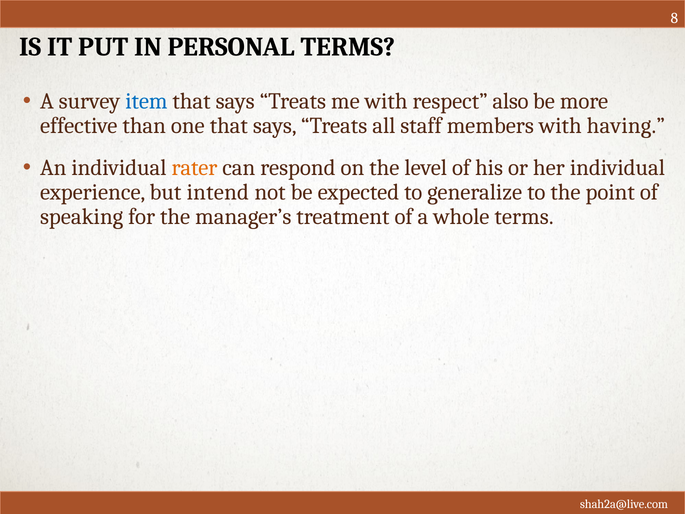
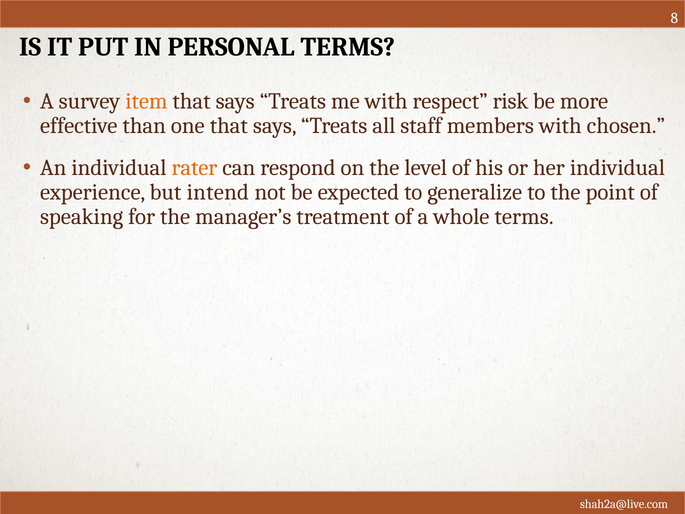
item colour: blue -> orange (146, 101)
also: also -> risk (510, 101)
having: having -> chosen (626, 126)
